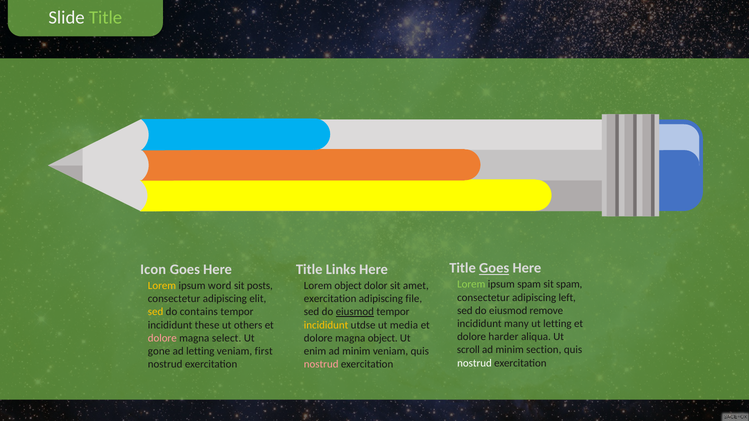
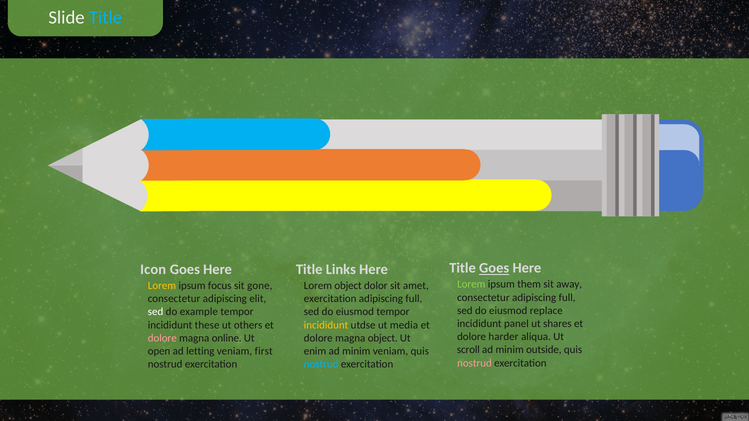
Title colour: light green -> light blue (106, 18)
ipsum spam: spam -> them (529, 285)
sit spam: spam -> away (569, 285)
word: word -> focus (220, 286)
posts: posts -> gone (260, 286)
consectetur adipiscing left: left -> full (567, 298)
file: file -> full (414, 299)
remove: remove -> replace (546, 311)
sed colour: yellow -> white (156, 312)
contains: contains -> example (199, 312)
eiusmod underline: present -> none (355, 312)
many: many -> panel (516, 324)
ut letting: letting -> shares (557, 324)
select: select -> online (227, 338)
section: section -> outside (544, 350)
gone: gone -> open (159, 351)
nostrud colour: white -> pink (474, 363)
nostrud colour: pink -> light blue (321, 365)
